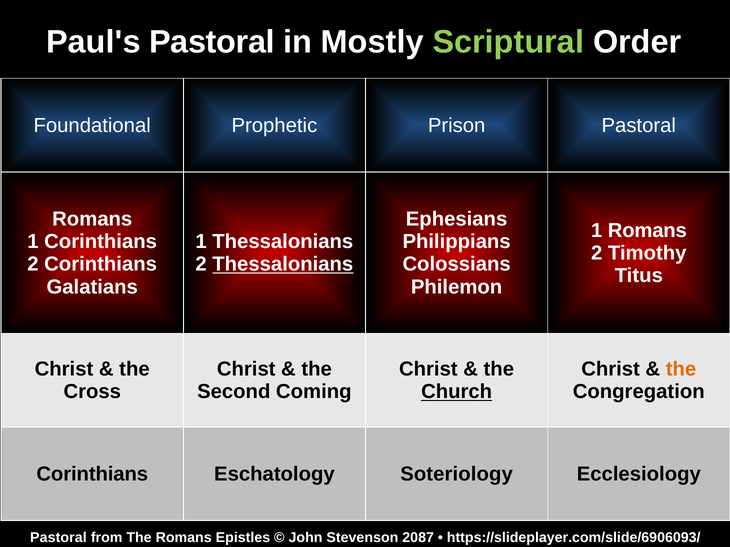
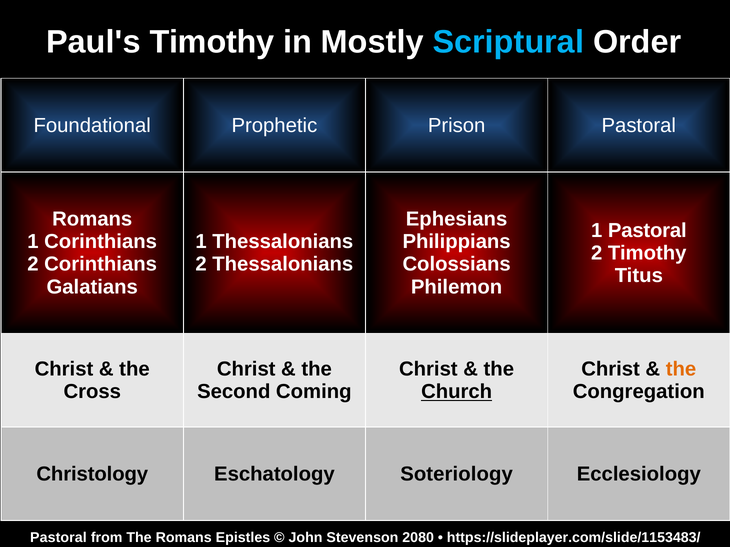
Paul's Pastoral: Pastoral -> Timothy (212, 42)
Scriptural colour: light green -> light blue (508, 42)
1 Romans: Romans -> Pastoral (647, 231)
Thessalonians underline: present -> none (283, 264)
Corinthians: Corinthians -> Christology (92, 475)
2087: 2087 -> 2080 (418, 538)
https://slideplayer.com/slide/6906093/: https://slideplayer.com/slide/6906093/ -> https://slideplayer.com/slide/1153483/ (574, 538)
